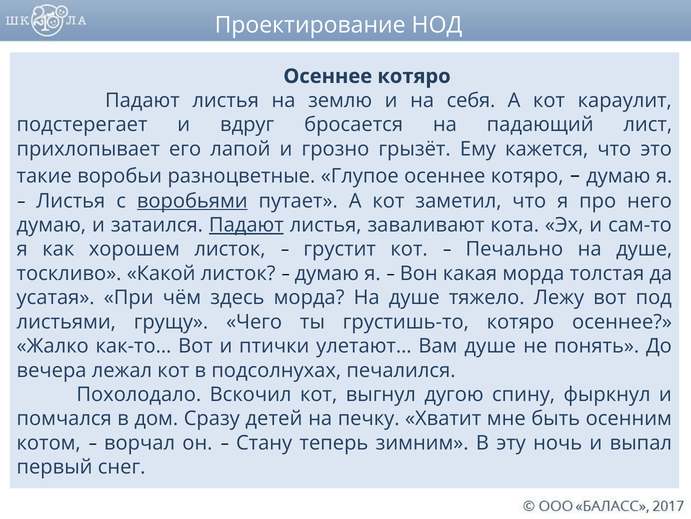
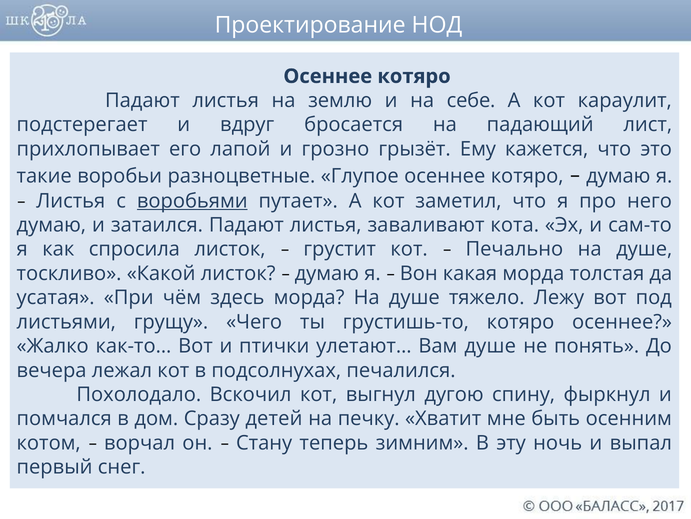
себя: себя -> себе (471, 100)
Падают underline: present -> none (246, 225)
хорошем: хорошем -> спросила (134, 249)
